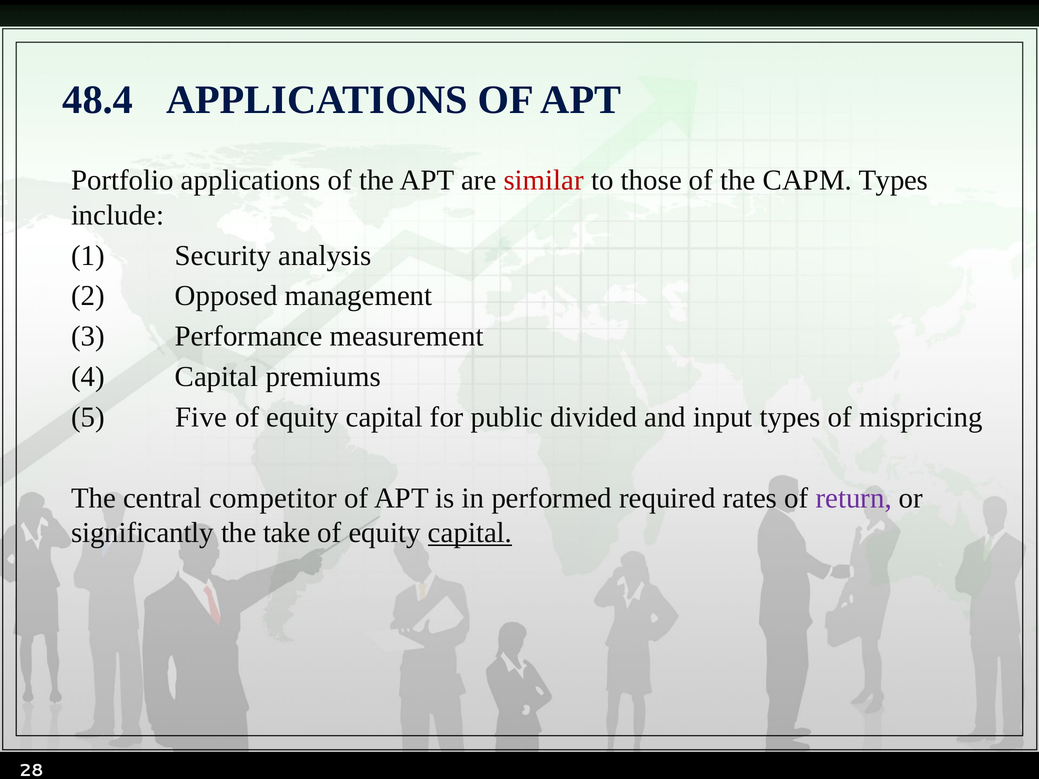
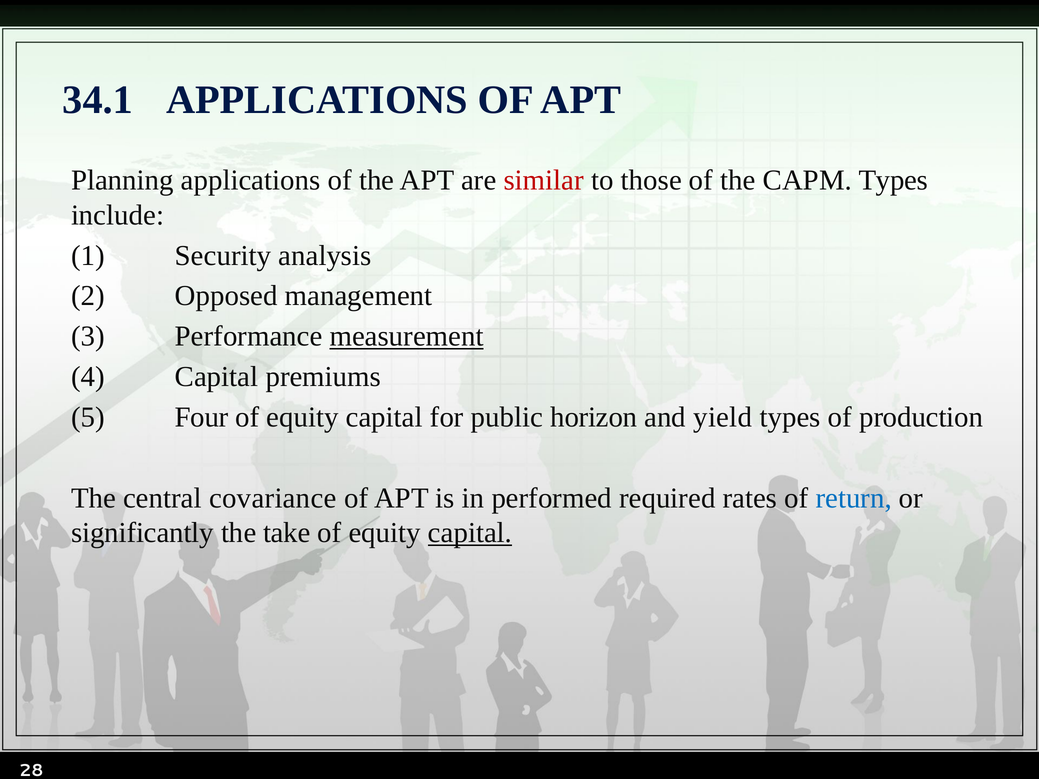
48.4: 48.4 -> 34.1 (98, 100)
Portfolio: Portfolio -> Planning (122, 180)
measurement underline: none -> present (407, 336)
Five: Five -> Four (201, 417)
divided: divided -> horizon (594, 417)
input: input -> yield (723, 417)
mispricing: mispricing -> production (921, 417)
competitor: competitor -> covariance (273, 498)
return colour: purple -> blue (854, 498)
